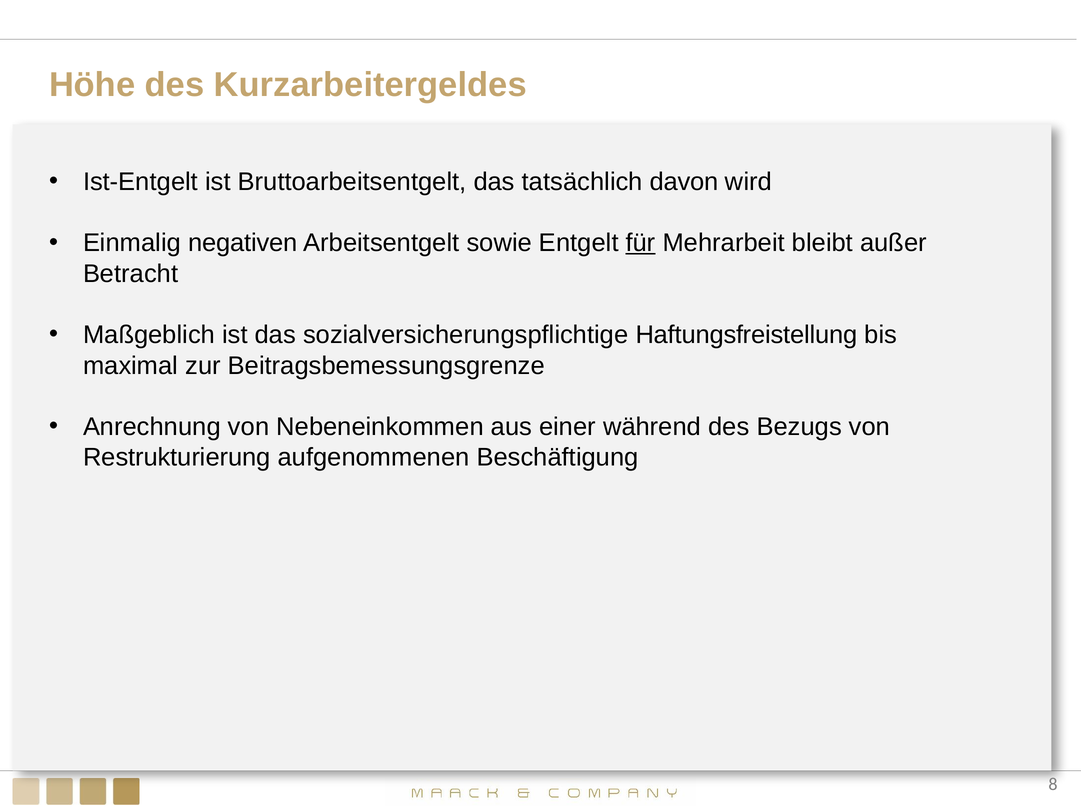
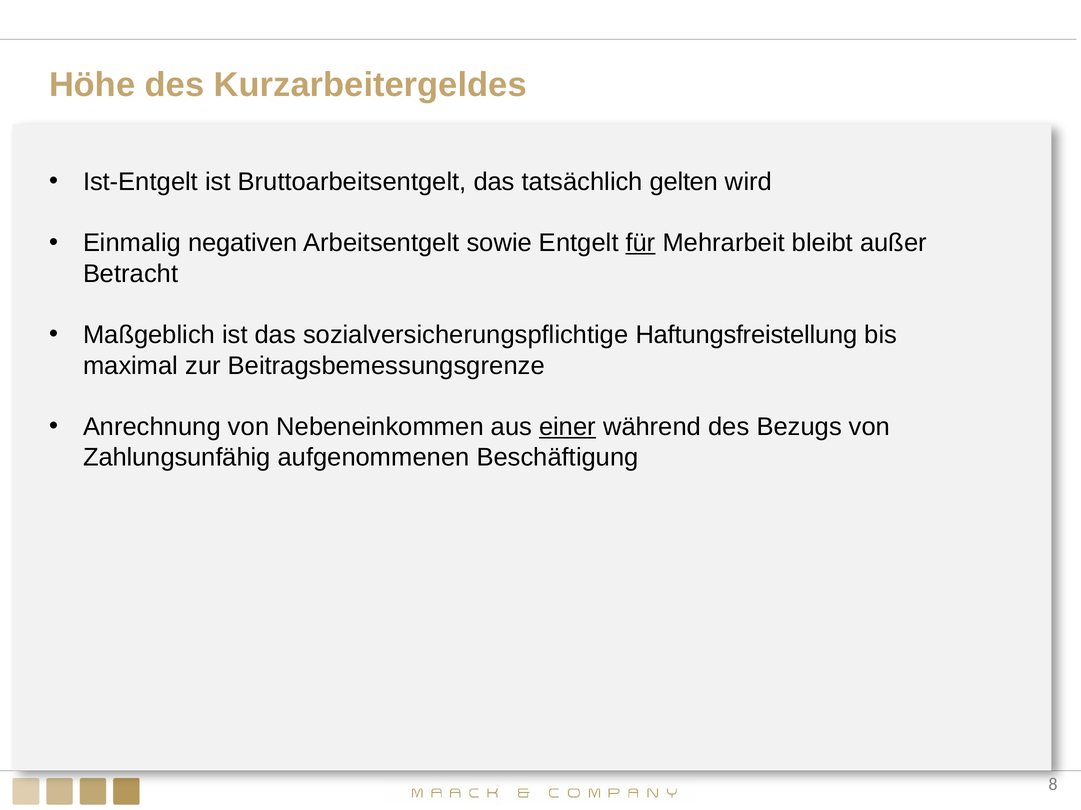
davon: davon -> gelten (684, 182)
einer underline: none -> present (567, 427)
Restrukturierung: Restrukturierung -> Zahlungsunfähig (177, 458)
